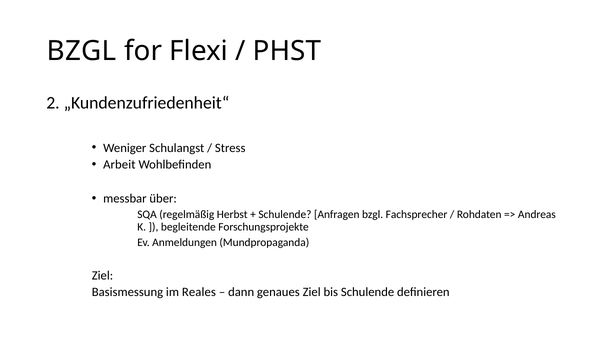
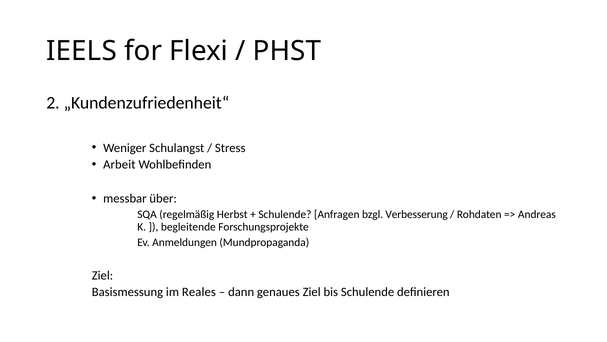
BZGL: BZGL -> IEELS (82, 51)
Fachsprecher: Fachsprecher -> Verbesserung (417, 214)
